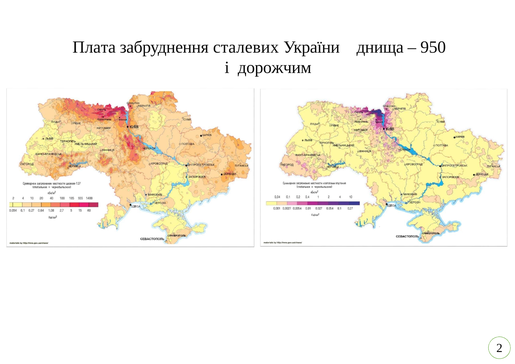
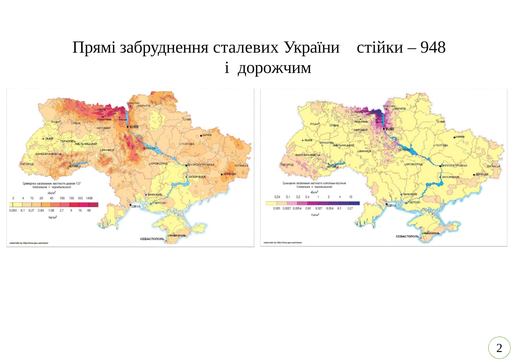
Плата: Плата -> Прямі (94, 47)
днища: днища -> стійки (380, 47)
950: 950 -> 948 (433, 47)
